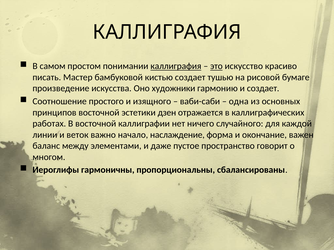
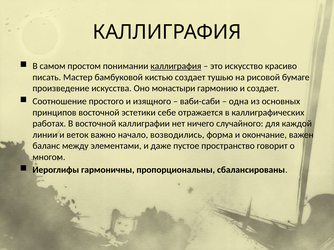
это underline: present -> none (216, 66)
художники: художники -> монастыри (174, 89)
дзен: дзен -> себе (167, 113)
наслаждение: наслаждение -> возводились (177, 135)
